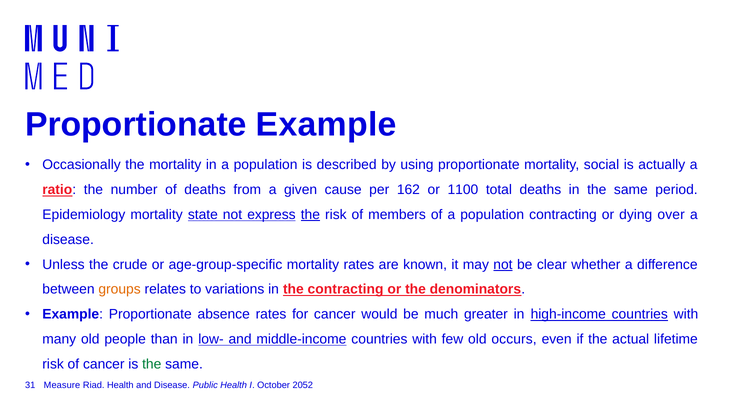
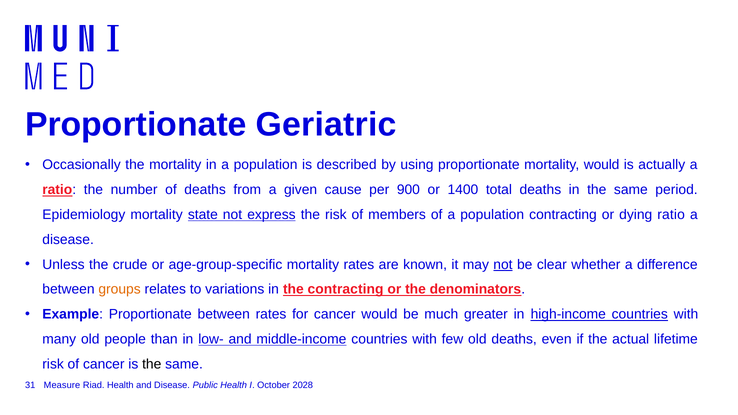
Proportionate Example: Example -> Geriatric (326, 125)
mortality social: social -> would (602, 165)
162: 162 -> 900 (408, 190)
1100: 1100 -> 1400 (463, 190)
the underline: present -> none (310, 215)
dying over: over -> ratio (671, 215)
Proportionate absence: absence -> between (224, 314)
old occurs: occurs -> deaths (514, 339)
the colour: green -> black (152, 364)
2052: 2052 -> 2028 (303, 385)
